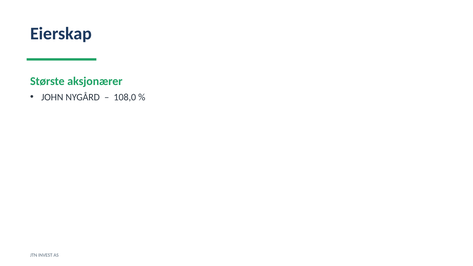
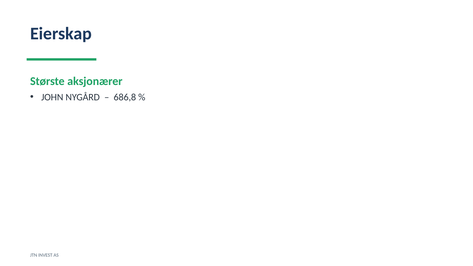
108,0: 108,0 -> 686,8 (125, 97)
